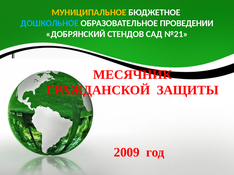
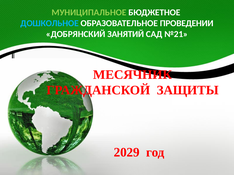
МУНИЦИПАЛЬНОЕ colour: yellow -> light green (89, 12)
СТЕНДОВ: СТЕНДОВ -> ЗАНЯТИЙ (126, 34)
2009: 2009 -> 2029 (127, 153)
